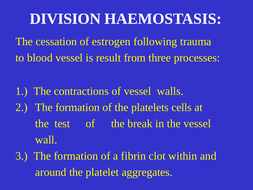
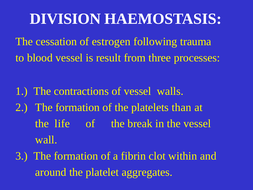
cells: cells -> than (181, 107)
test: test -> life (62, 123)
